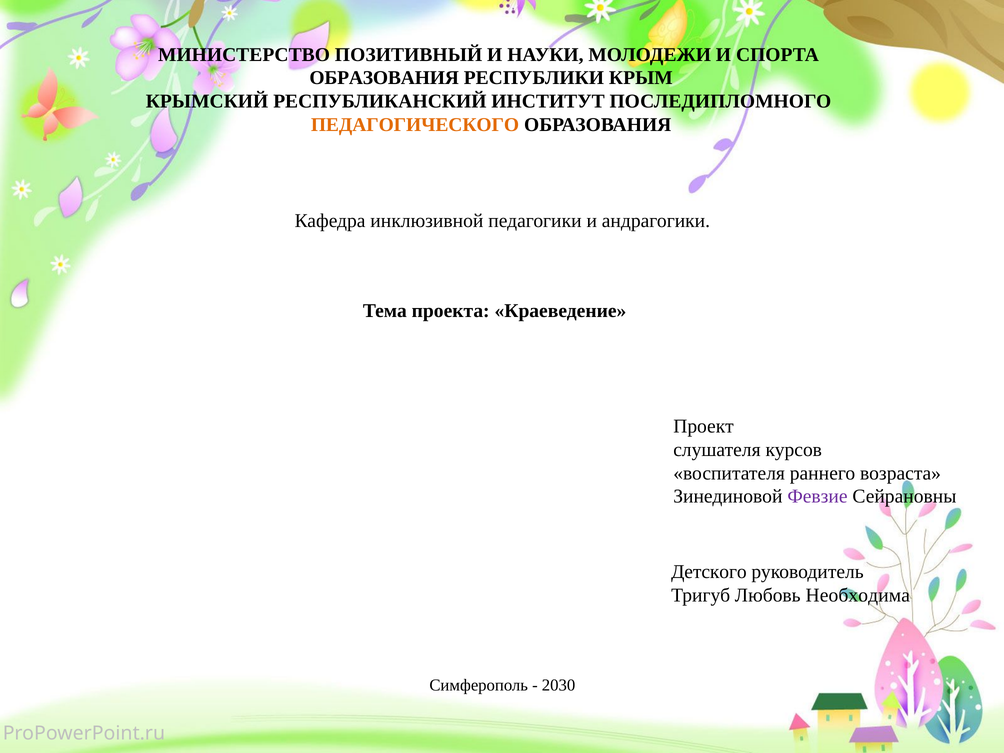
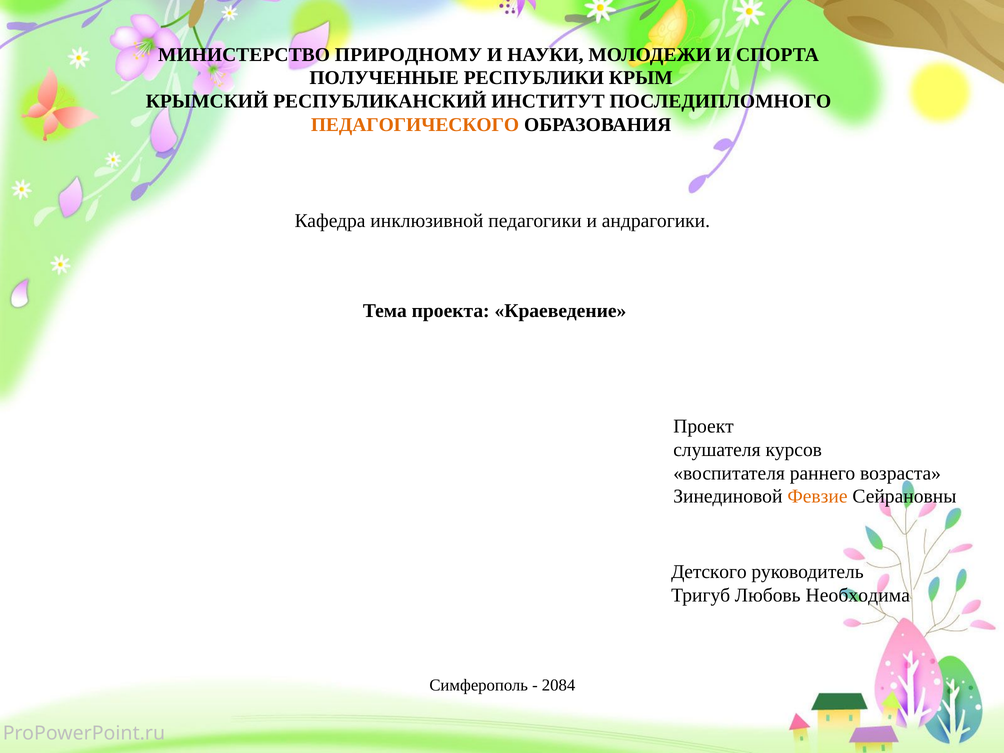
ПОЗИТИВНЫЙ: ПОЗИТИВНЫЙ -> ПРИРОДНОМУ (408, 55)
ОБРАЗОВАНИЯ: ОБРАЗОВАНИЯ -> ПОЛУЧЕННЫЕ (384, 78)
Февзие colour: purple -> orange (817, 497)
2030: 2030 -> 2084 (559, 685)
